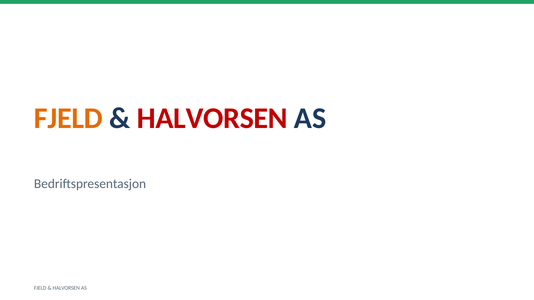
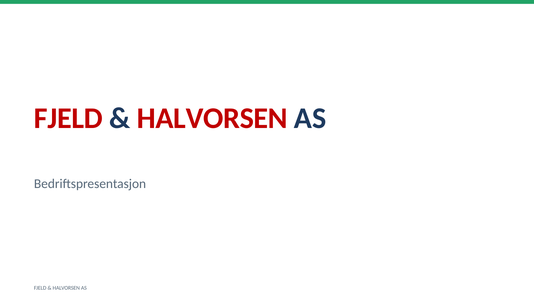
FJELD colour: orange -> red (68, 118)
